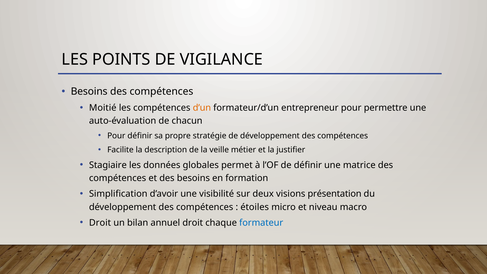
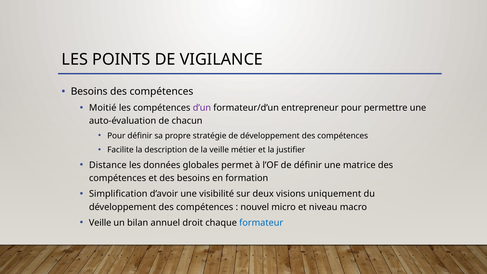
d’un colour: orange -> purple (202, 108)
Stagiaire: Stagiaire -> Distance (108, 165)
présentation: présentation -> uniquement (334, 194)
étoiles: étoiles -> nouvel (255, 207)
Droit: Droit -> Veille (100, 223)
